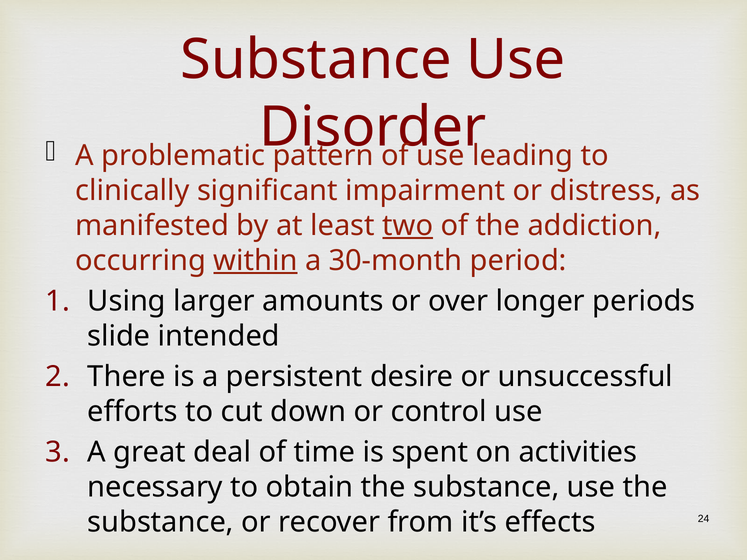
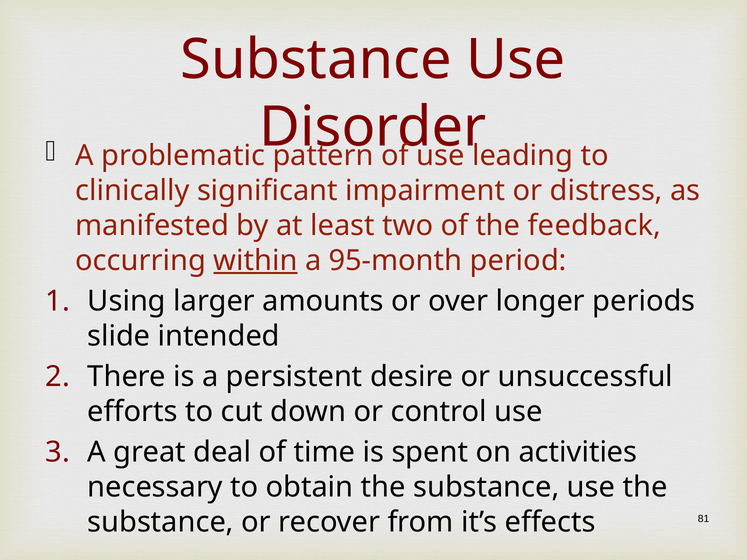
two underline: present -> none (408, 226)
addiction: addiction -> feedback (594, 226)
30-month: 30-month -> 95-month (396, 261)
24: 24 -> 81 (704, 519)
